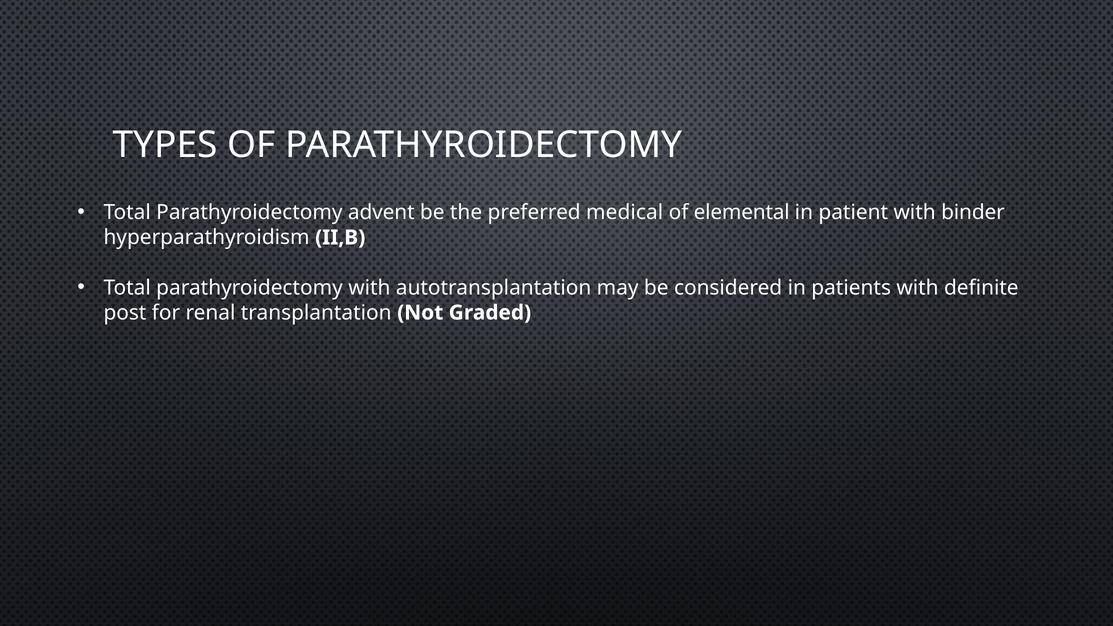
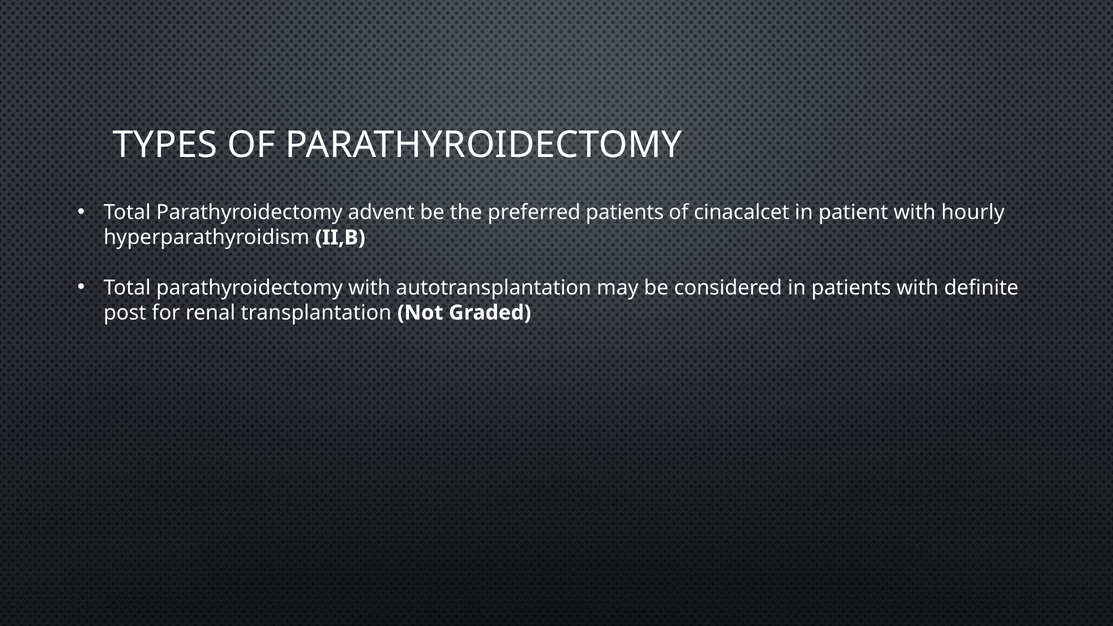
preferred medical: medical -> patients (625, 213)
elemental: elemental -> cinacalcet (742, 213)
binder: binder -> hourly (973, 213)
